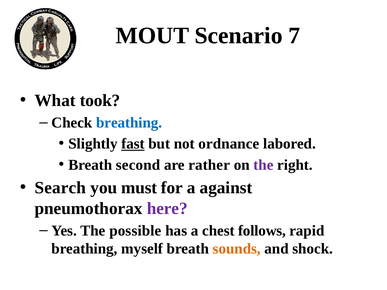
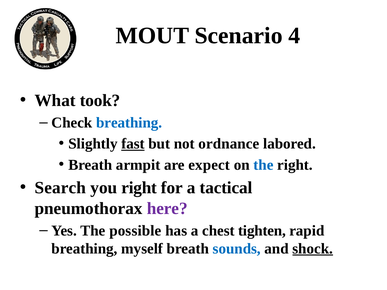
7: 7 -> 4 (294, 36)
second: second -> armpit (138, 165)
rather: rather -> expect (209, 165)
the colour: purple -> blue (263, 165)
you must: must -> right (139, 188)
against: against -> tactical (226, 188)
follows: follows -> tighten (262, 231)
sounds colour: orange -> blue (237, 249)
shock underline: none -> present (313, 249)
